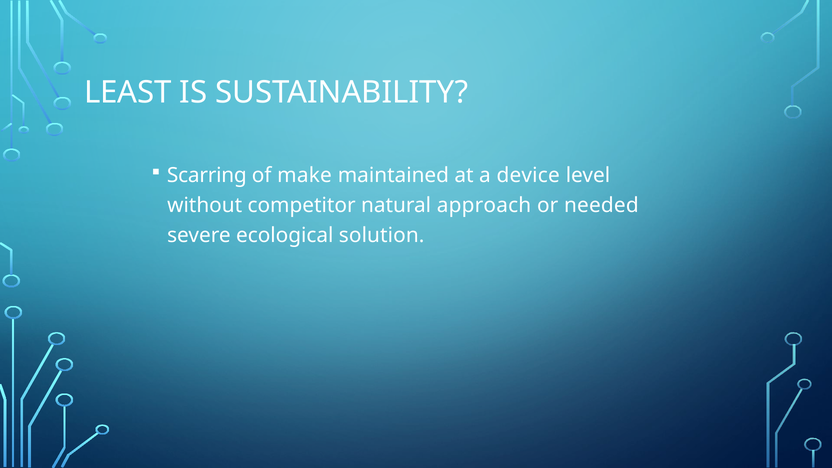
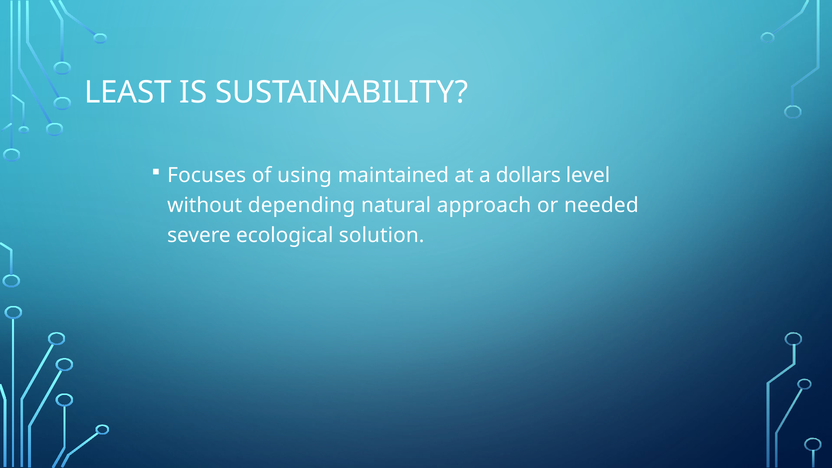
Scarring: Scarring -> Focuses (207, 176)
make: make -> using (305, 176)
device: device -> dollars (528, 176)
competitor: competitor -> depending (301, 206)
